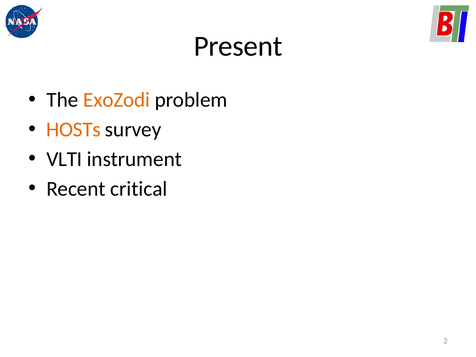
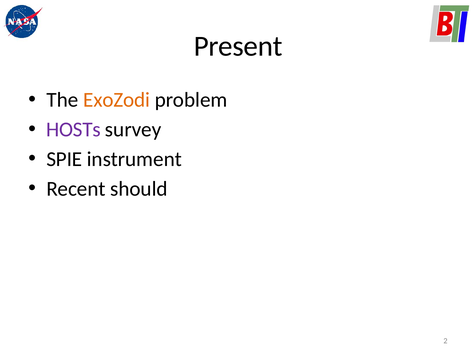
HOSTs colour: orange -> purple (73, 129)
VLTI: VLTI -> SPIE (64, 159)
critical: critical -> should (139, 189)
